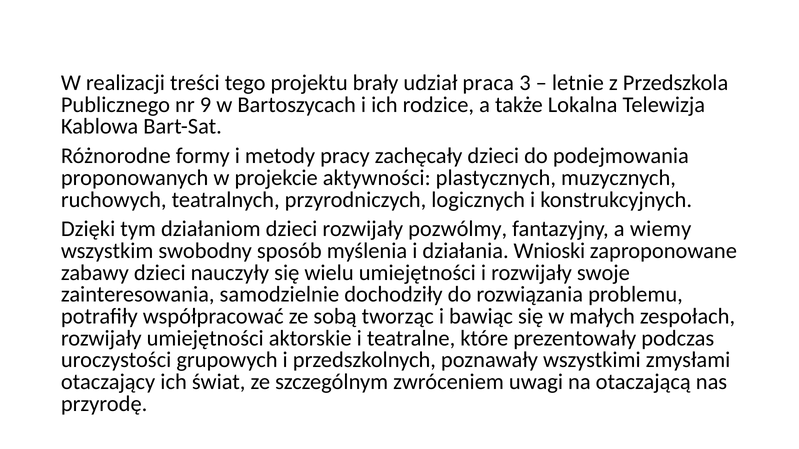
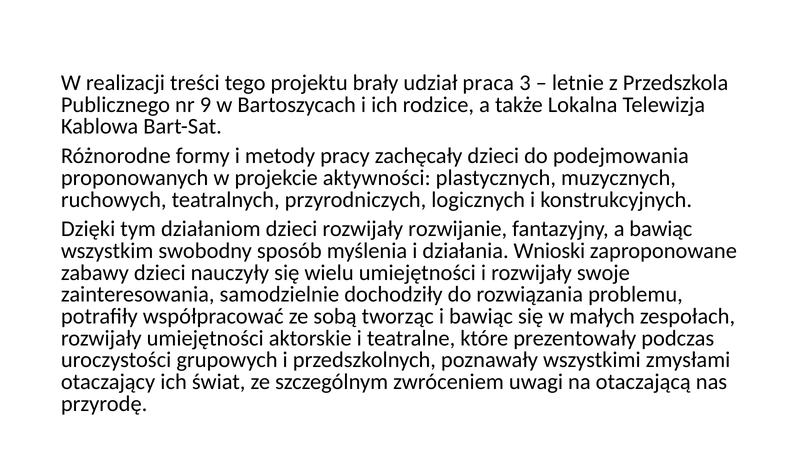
pozwólmy: pozwólmy -> rozwijanie (458, 229)
a wiemy: wiemy -> bawiąc (661, 229)
